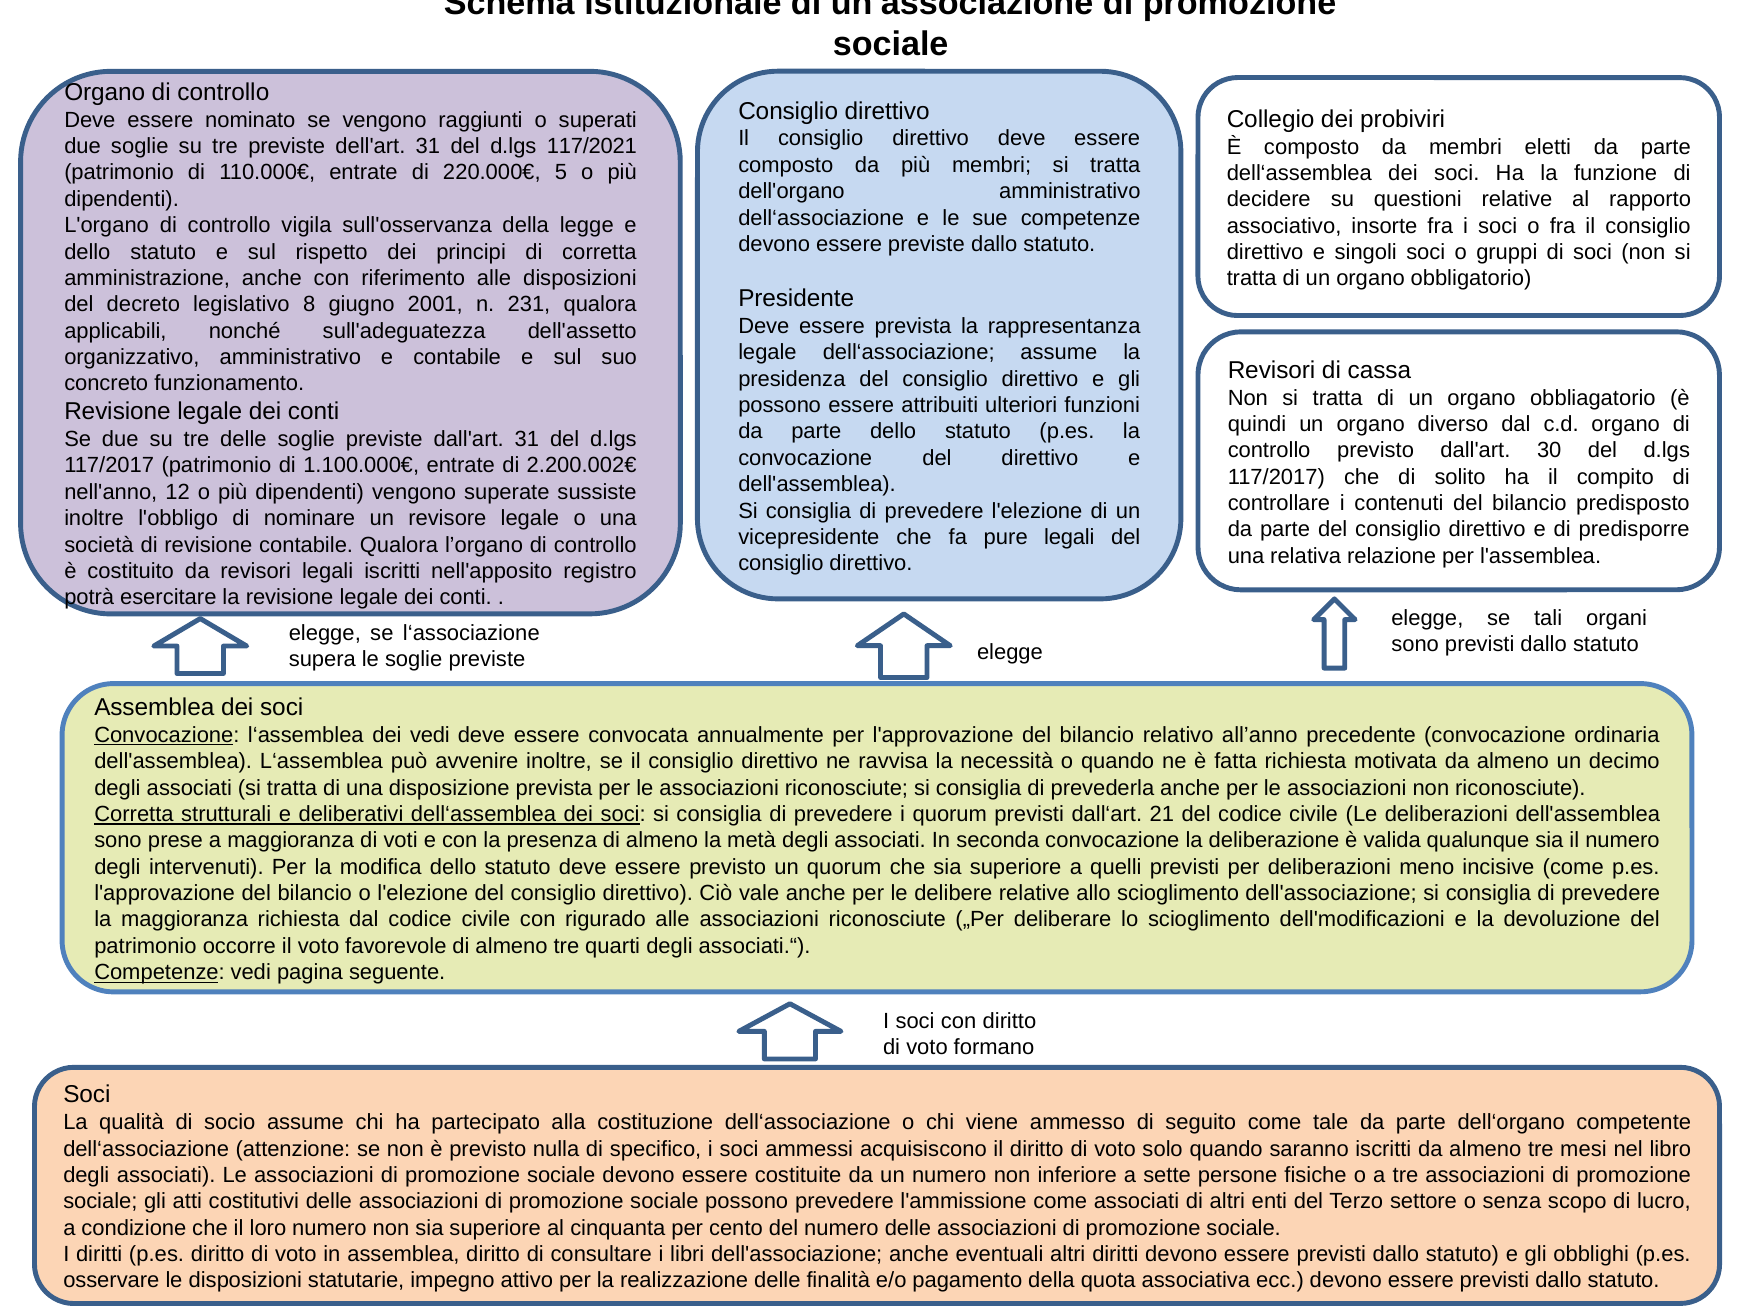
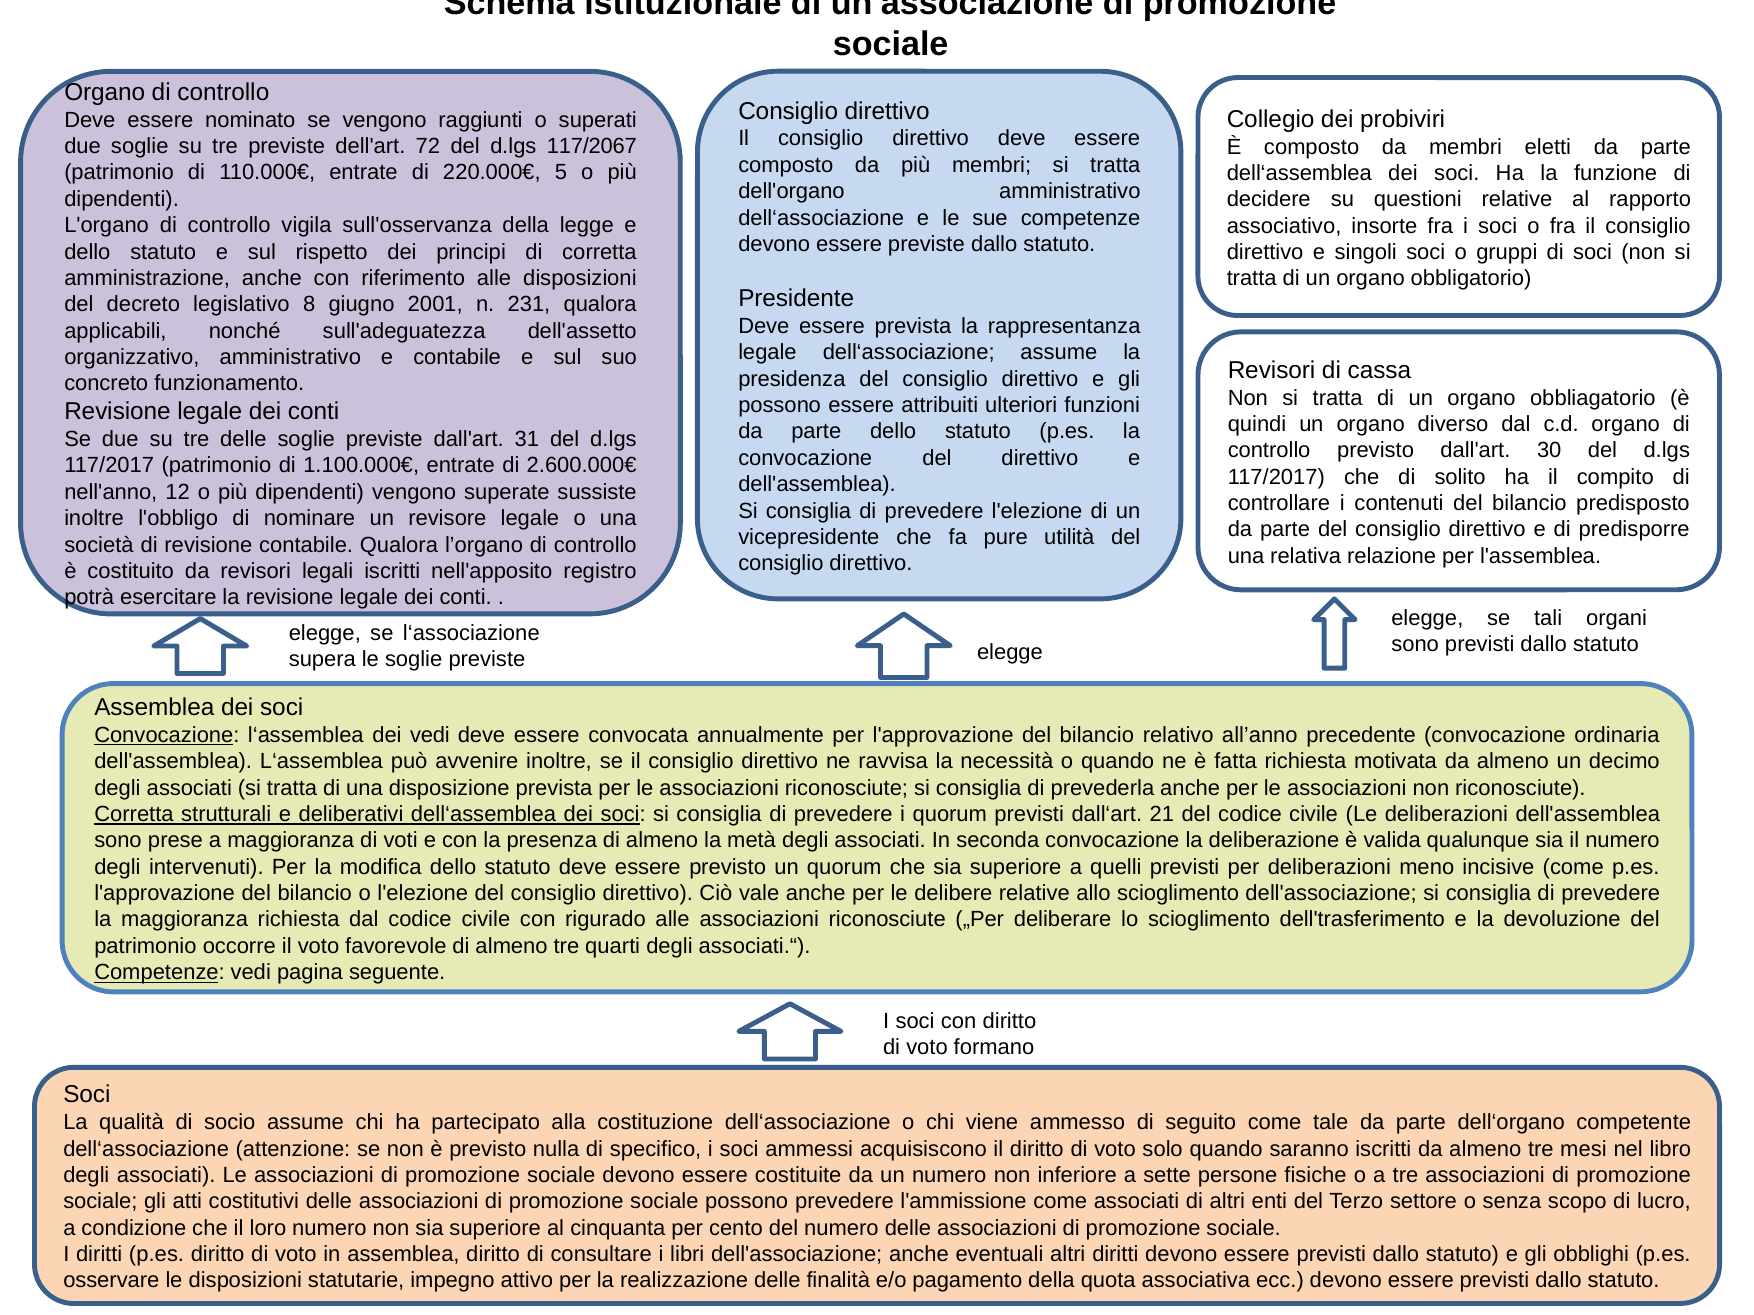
dell'art 31: 31 -> 72 (428, 146)
117/2021: 117/2021 -> 117/2067 (592, 146)
2.200.002€: 2.200.002€ -> 2.600.000€ (582, 466)
pure legali: legali -> utilità (1069, 537)
dell'modificazioni: dell'modificazioni -> dell'trasferimento (1362, 920)
